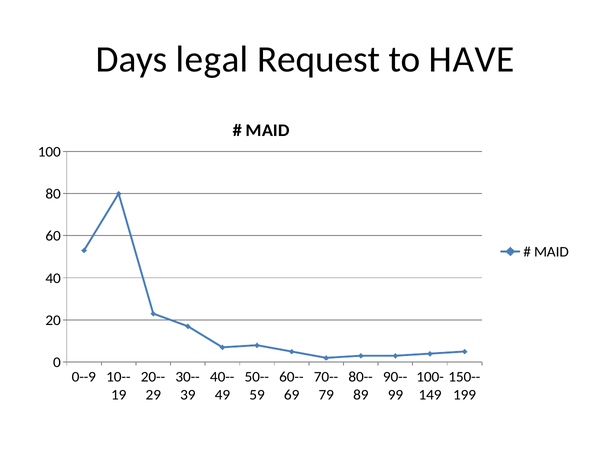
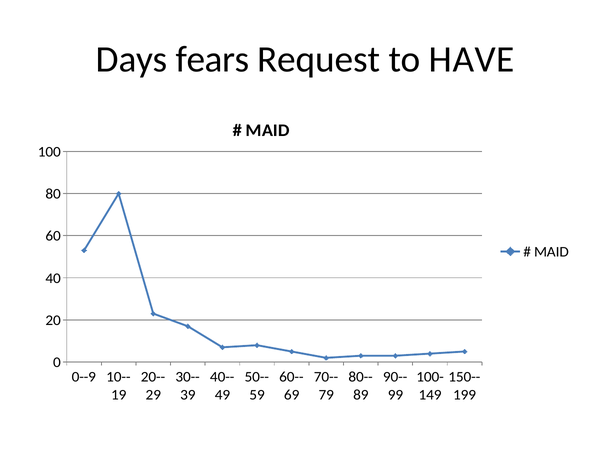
legal: legal -> fears (213, 59)
